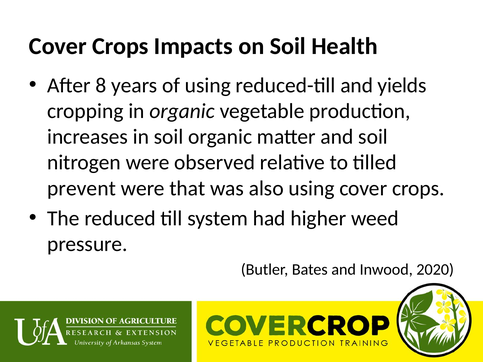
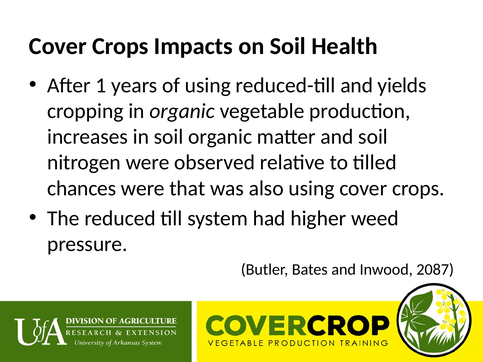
8: 8 -> 1 (101, 85)
prevent: prevent -> chances (82, 188)
2020: 2020 -> 2087 (435, 270)
